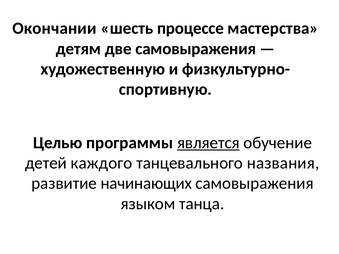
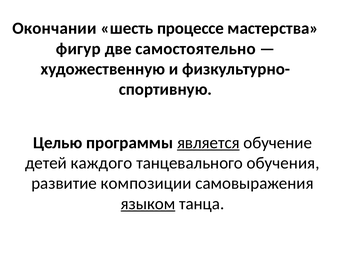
детям: детям -> фигур (78, 49)
две самовыражения: самовыражения -> самостоятельно (196, 49)
названия: названия -> обучения (283, 163)
начинающих: начинающих -> композиции (146, 184)
языком underline: none -> present (148, 204)
